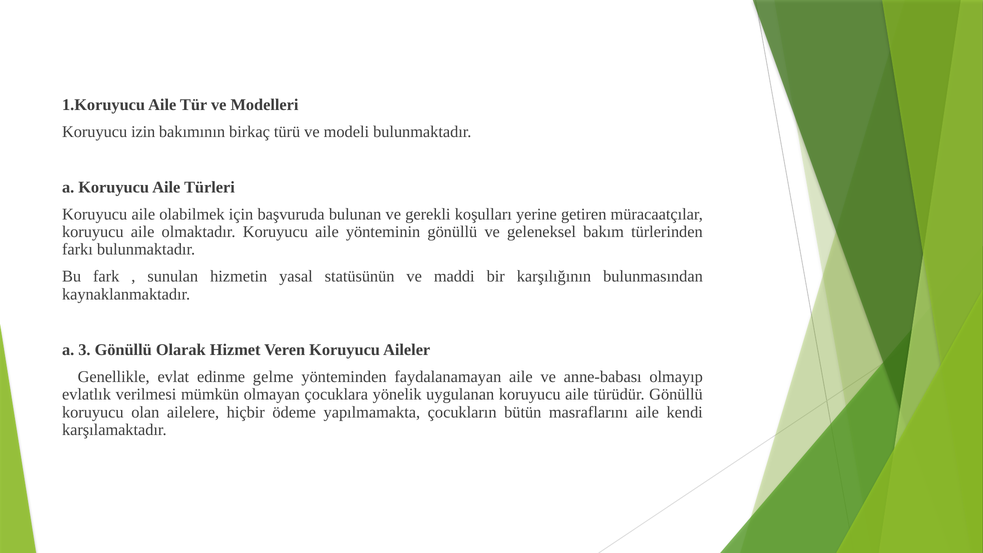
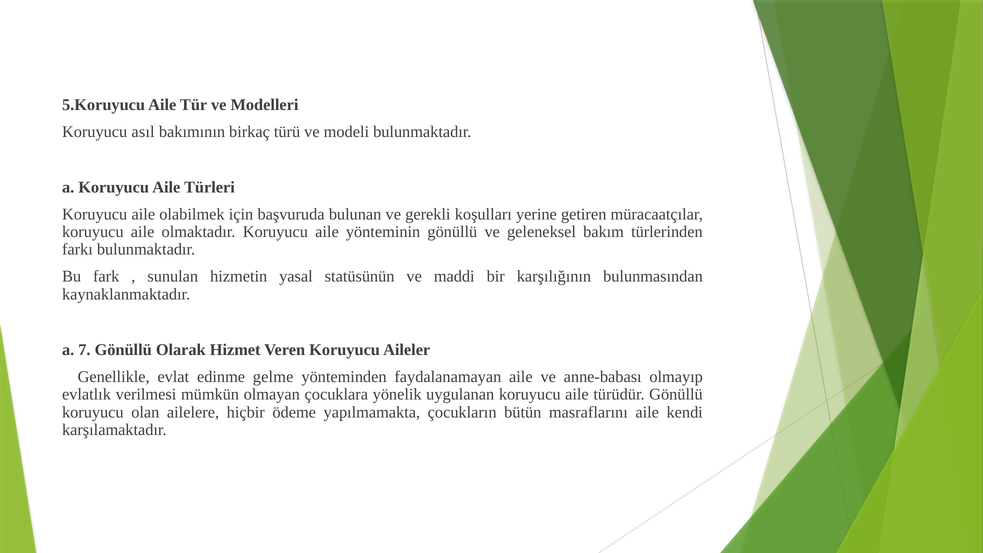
1.Koruyucu: 1.Koruyucu -> 5.Koruyucu (104, 105)
izin: izin -> asıl (143, 132)
3: 3 -> 7 (84, 350)
